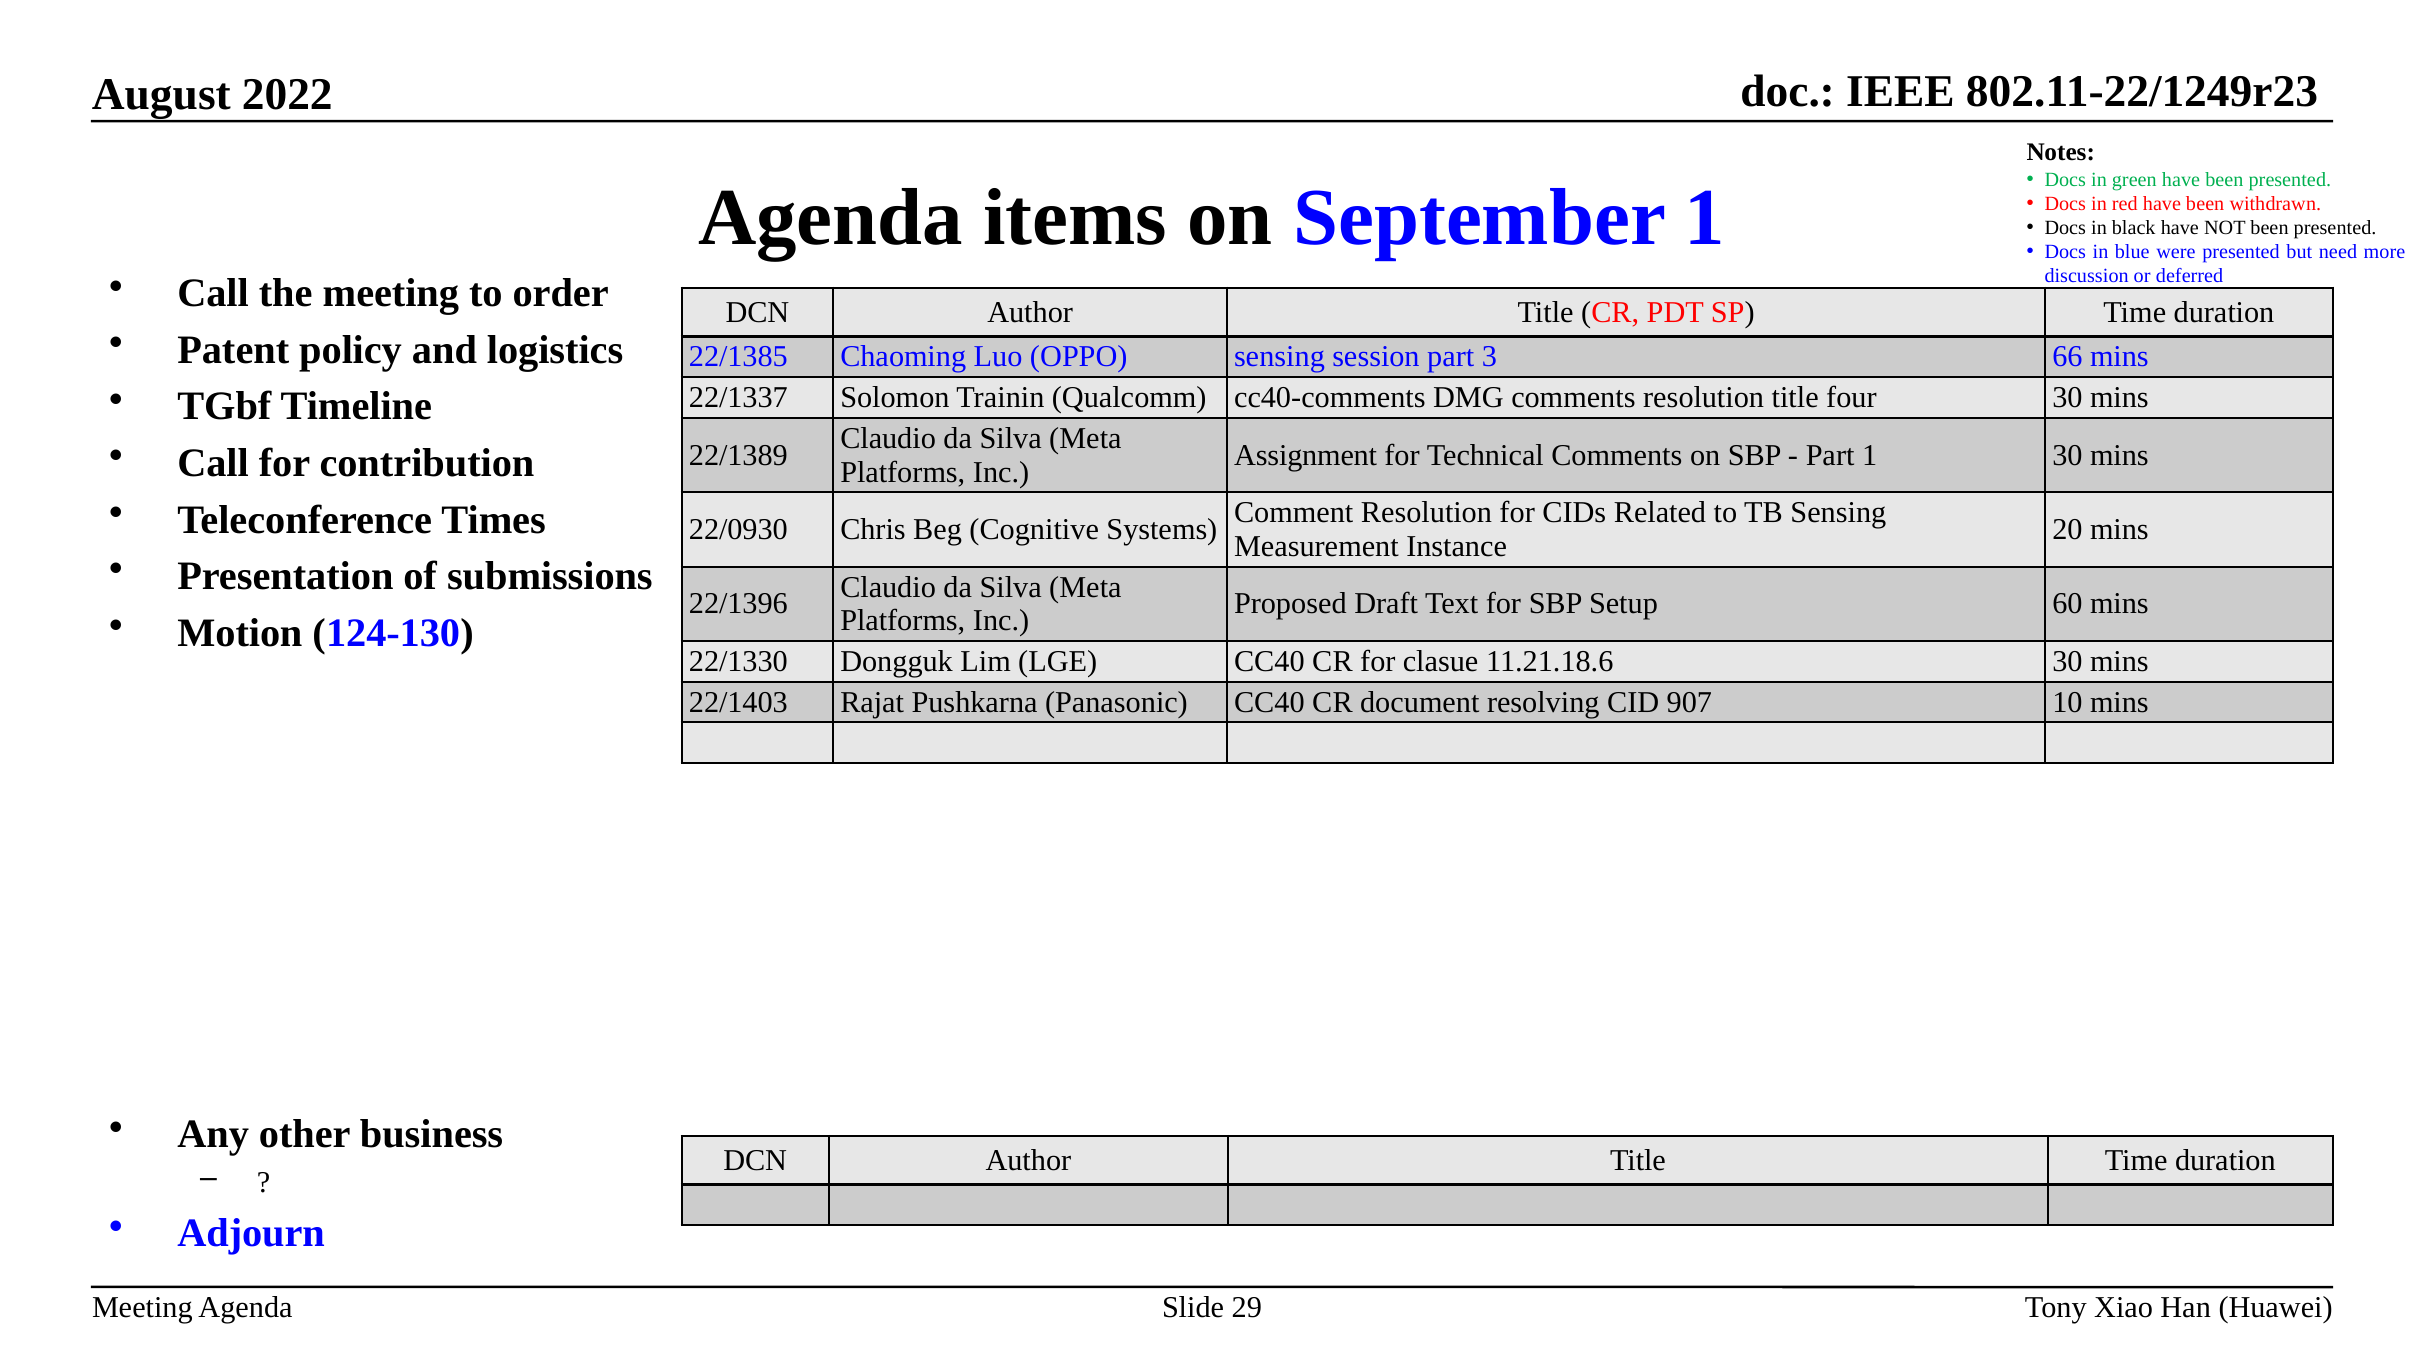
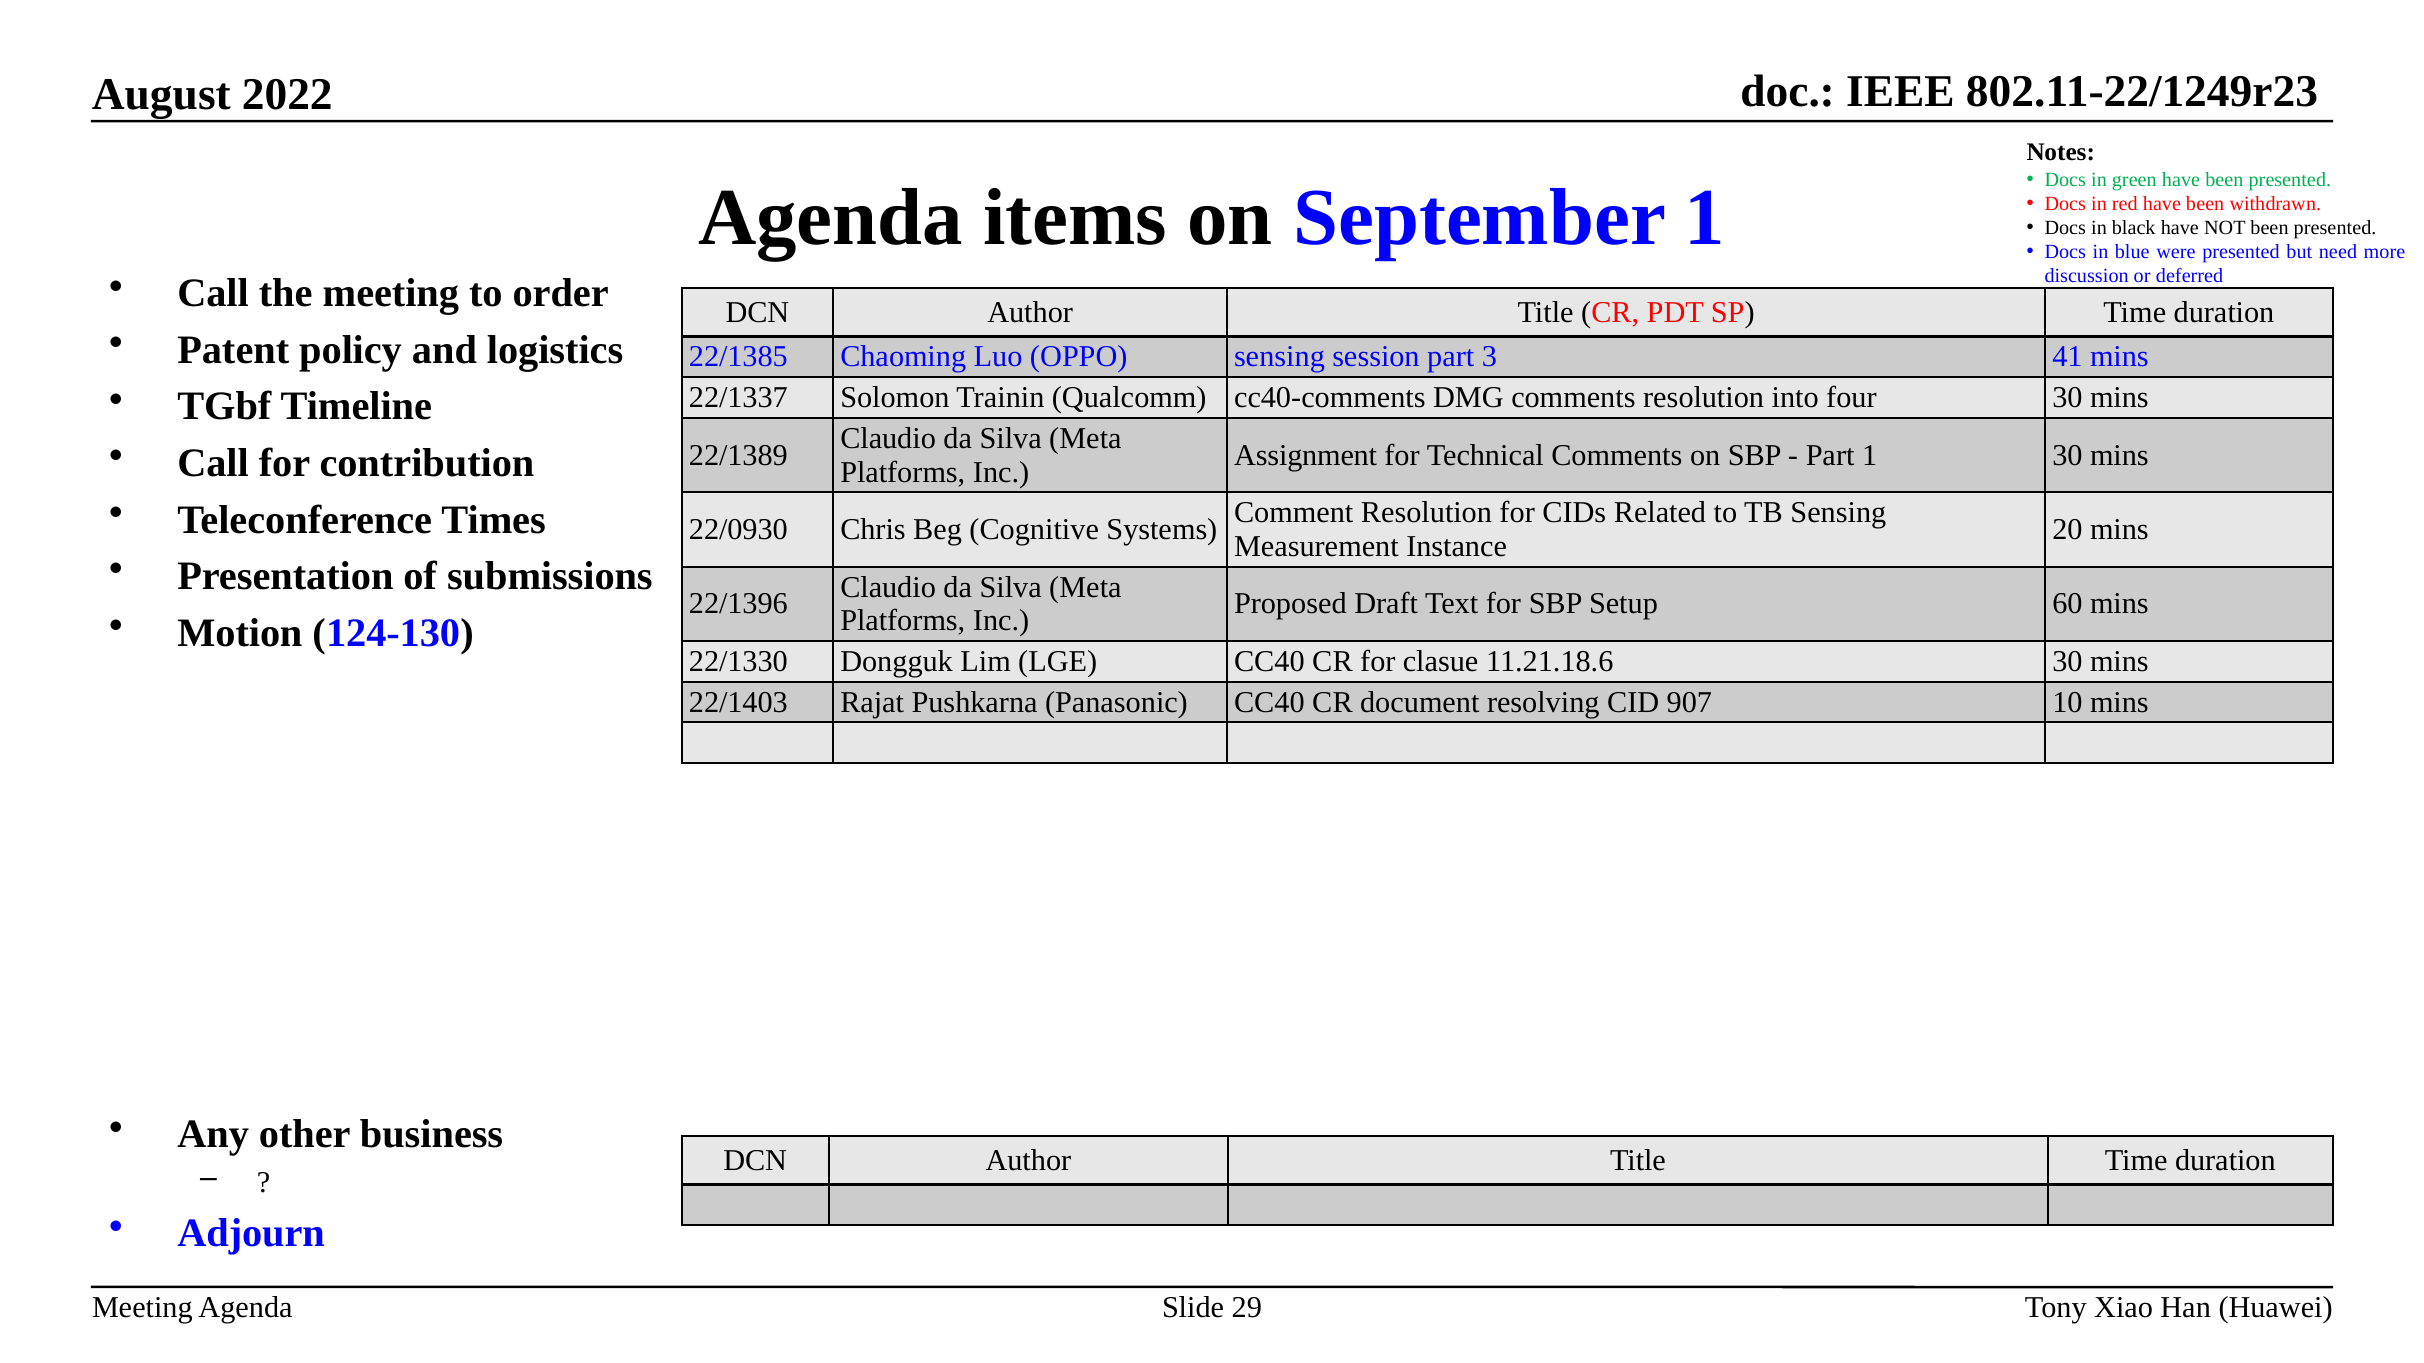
66: 66 -> 41 (2067, 357)
resolution title: title -> into (1795, 398)
